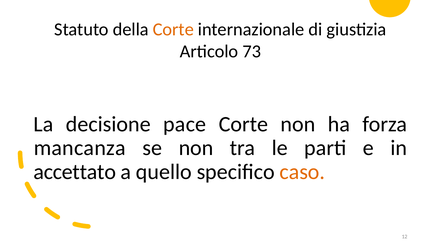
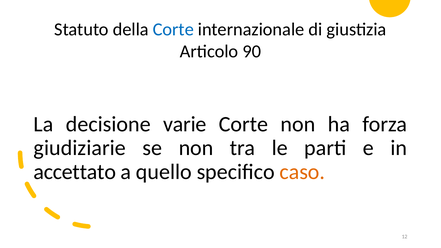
Corte colour: orange -> blue (173, 29)
73: 73 -> 90 (252, 52)
pace: pace -> varie (185, 124)
mancanza: mancanza -> giudiziarie (80, 148)
